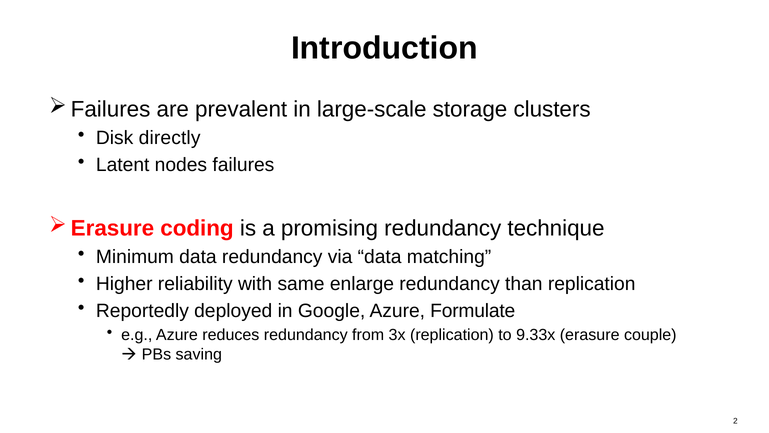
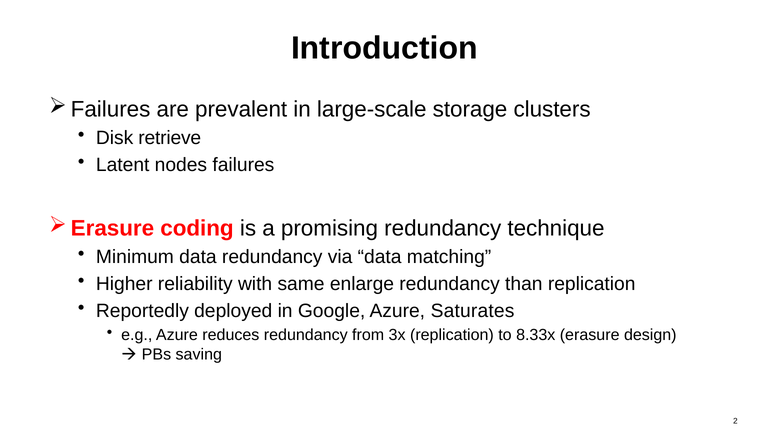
directly: directly -> retrieve (170, 138)
Formulate: Formulate -> Saturates (473, 311)
9.33x: 9.33x -> 8.33x (536, 335)
couple: couple -> design (650, 335)
